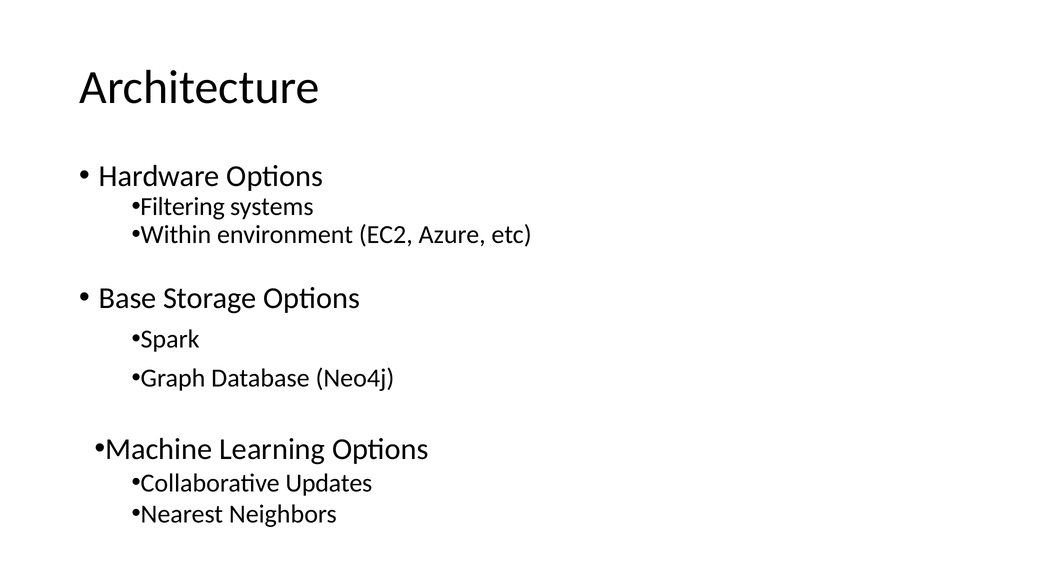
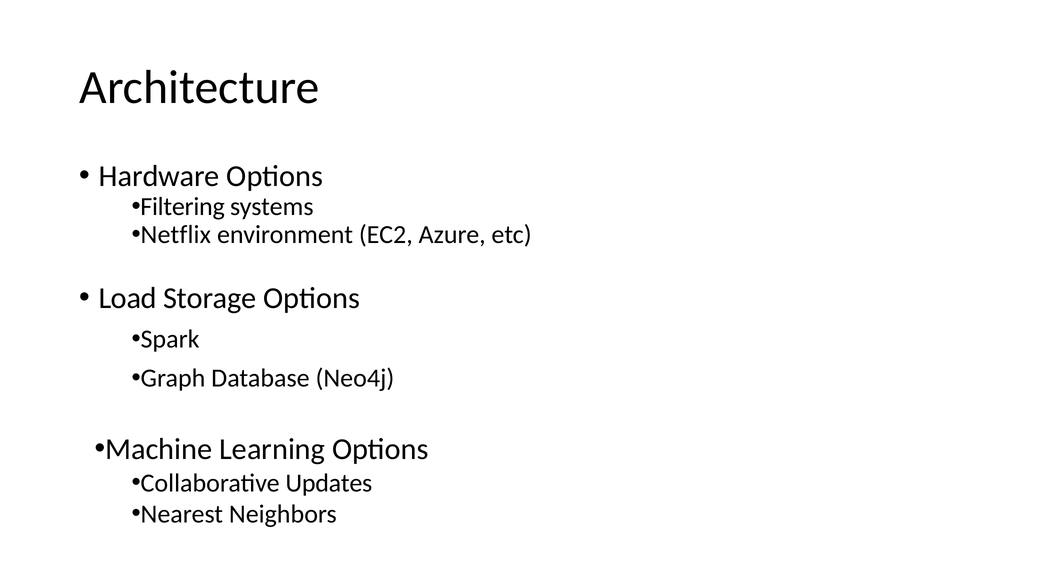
Within: Within -> Netflix (176, 235)
Base: Base -> Load (128, 298)
